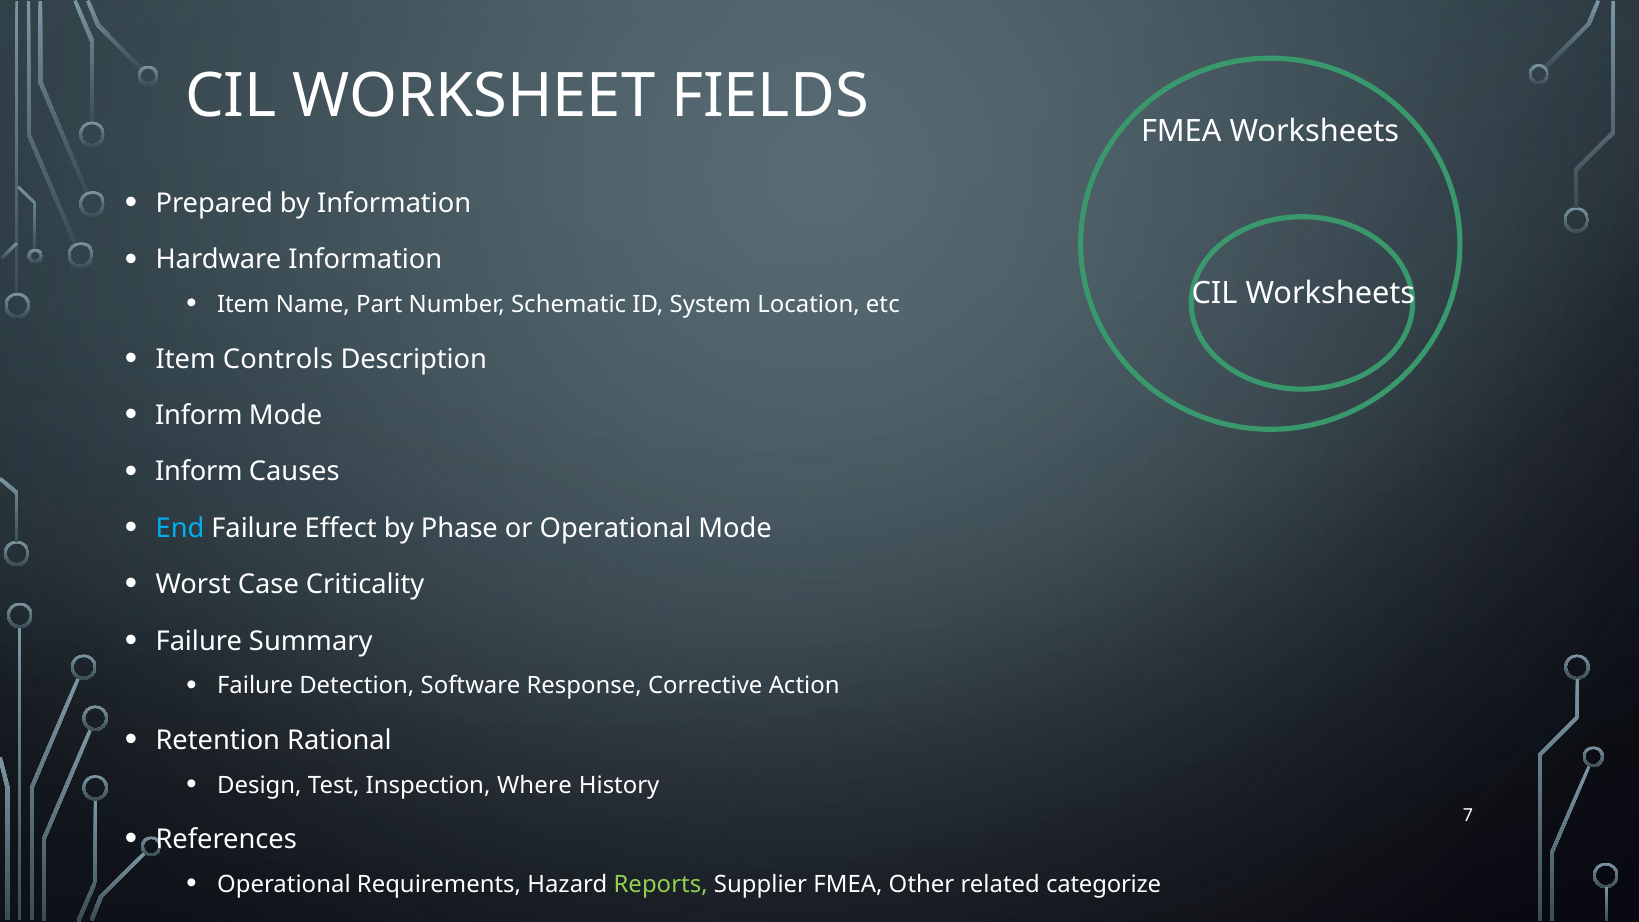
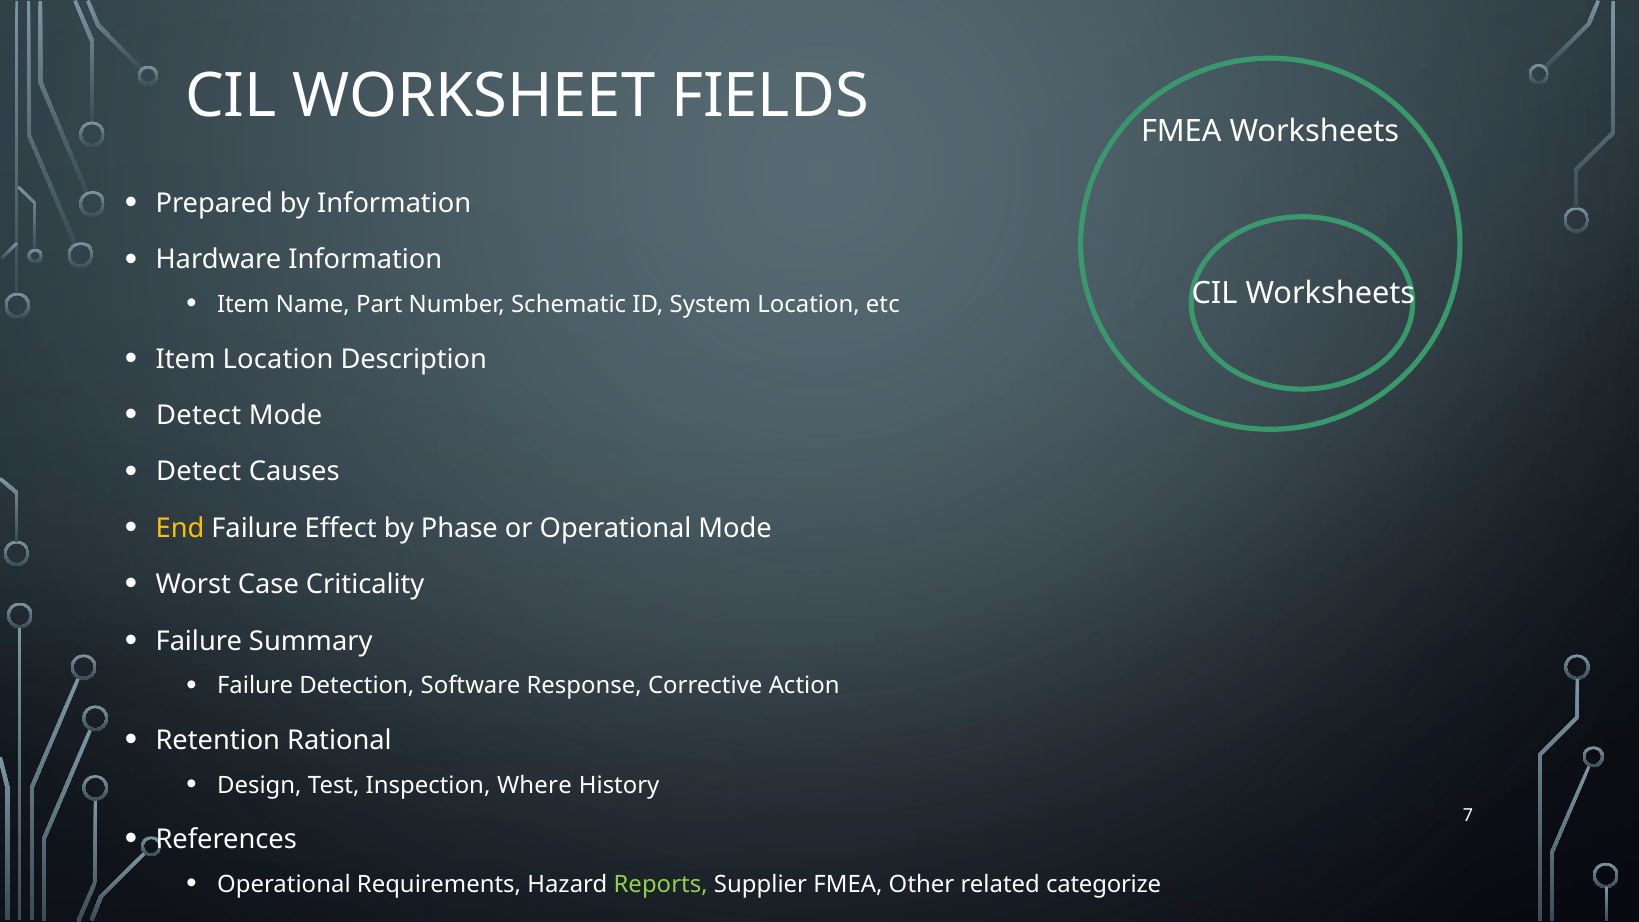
Item Controls: Controls -> Location (278, 359)
Inform: Inform -> Detect (199, 416)
Inform: Inform -> Detect (199, 472)
End colour: light blue -> yellow (180, 528)
